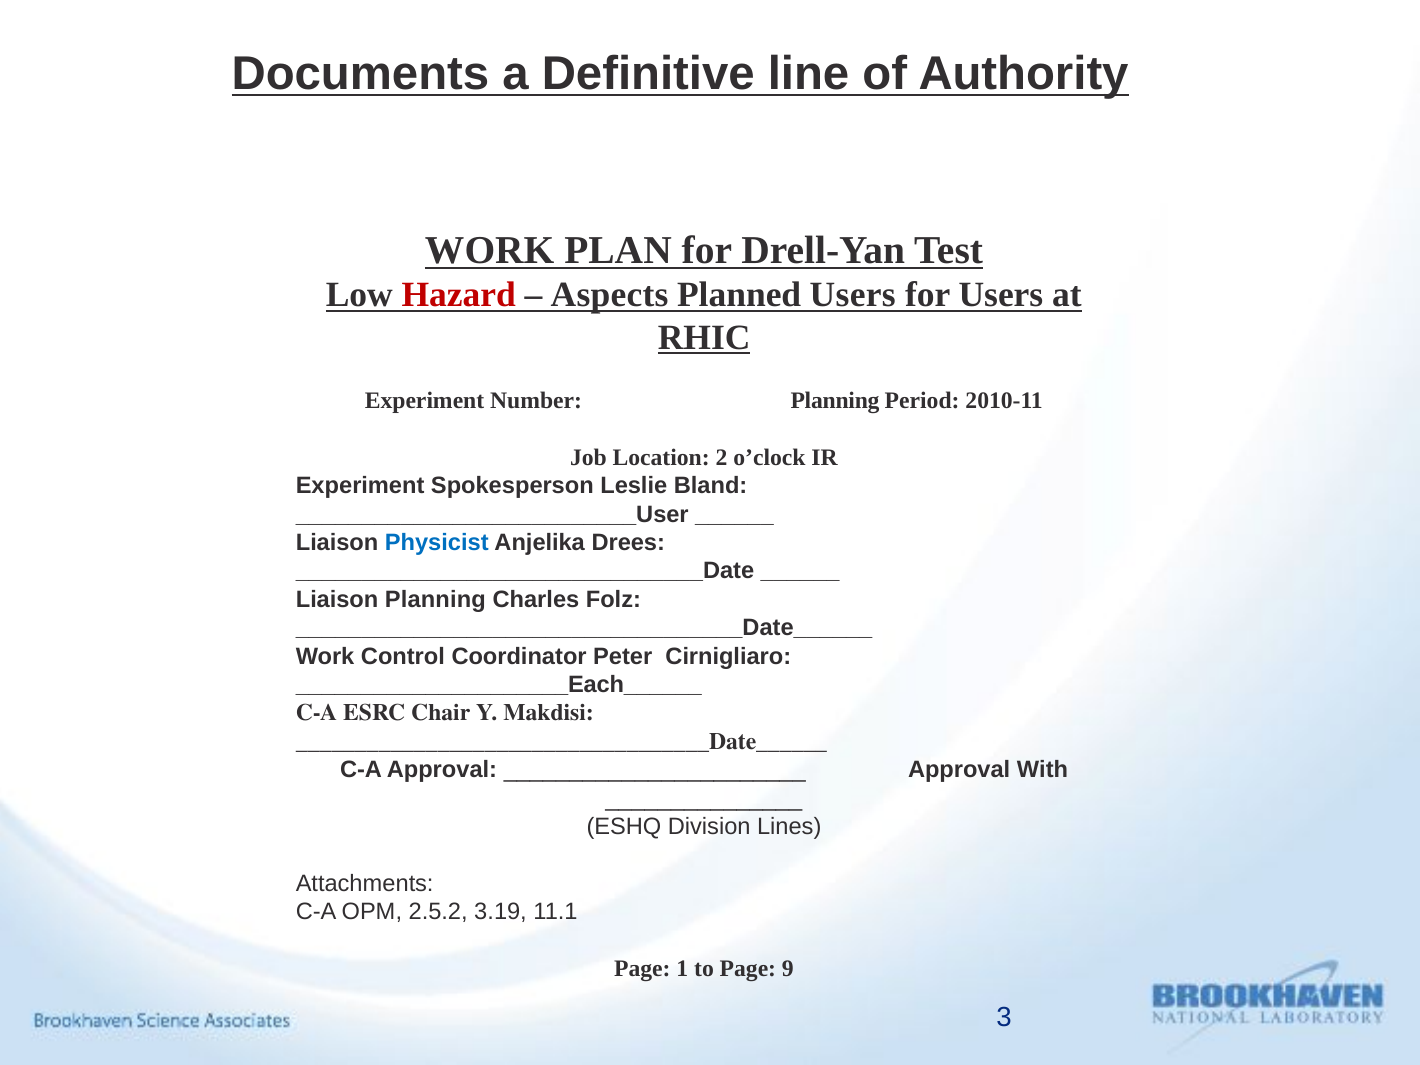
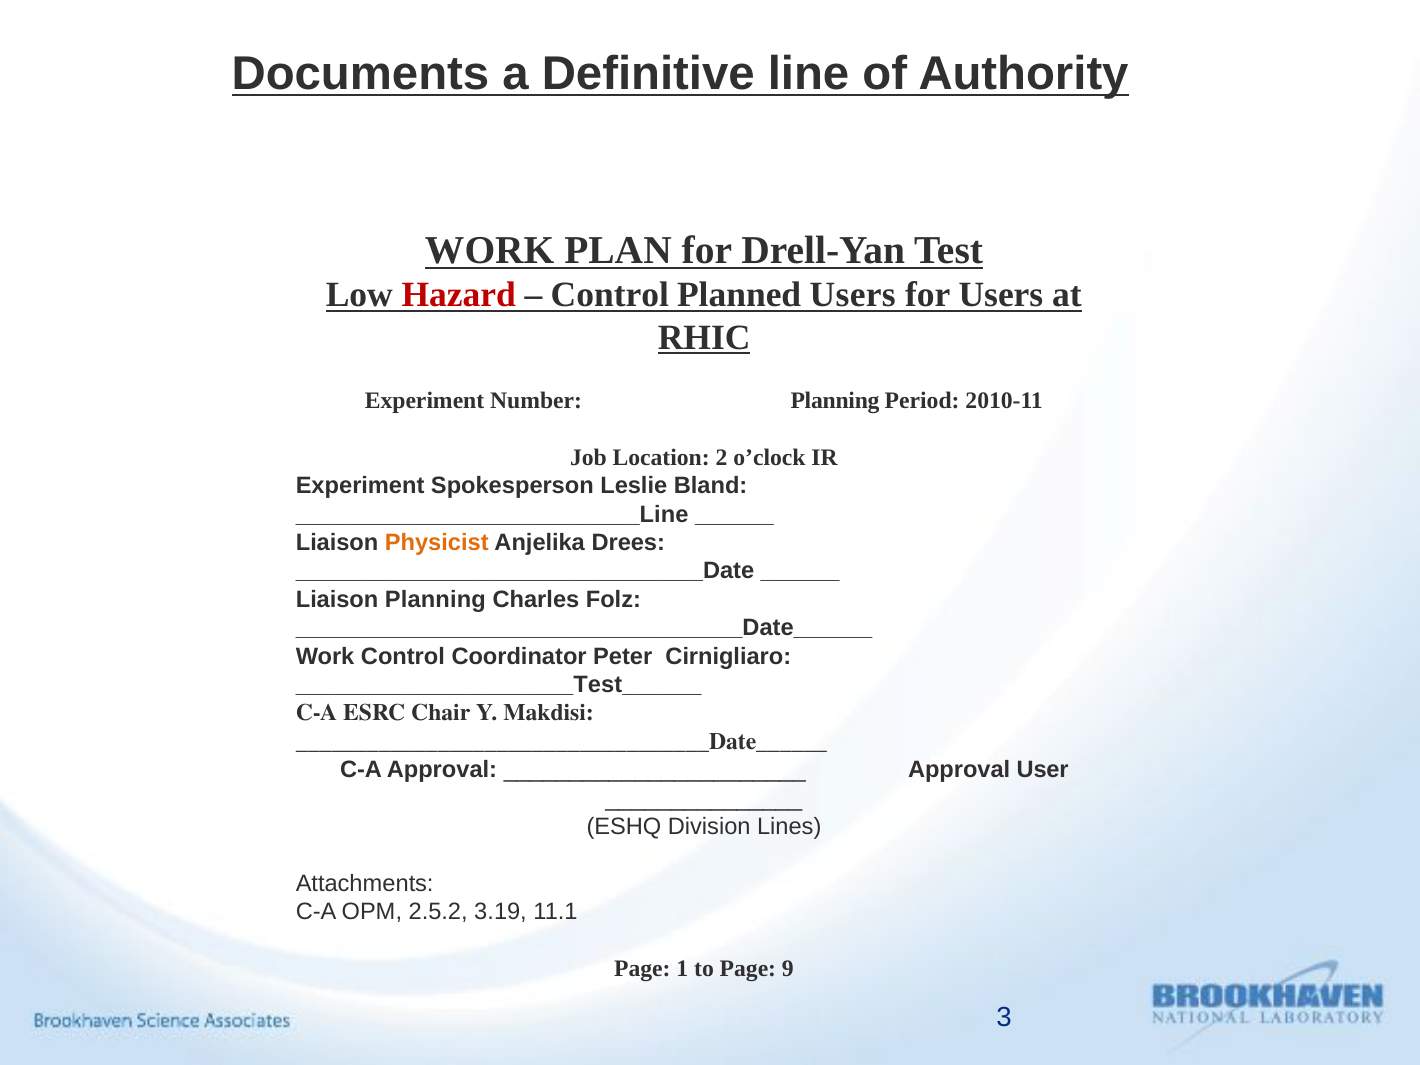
Aspects: Aspects -> Control (610, 295)
__________________________User: __________________________User -> __________________________Line (492, 514)
Physicist colour: blue -> orange (437, 543)
_____________________Each______: _____________________Each______ -> _____________________Test______ (499, 685)
With: With -> User (1043, 770)
